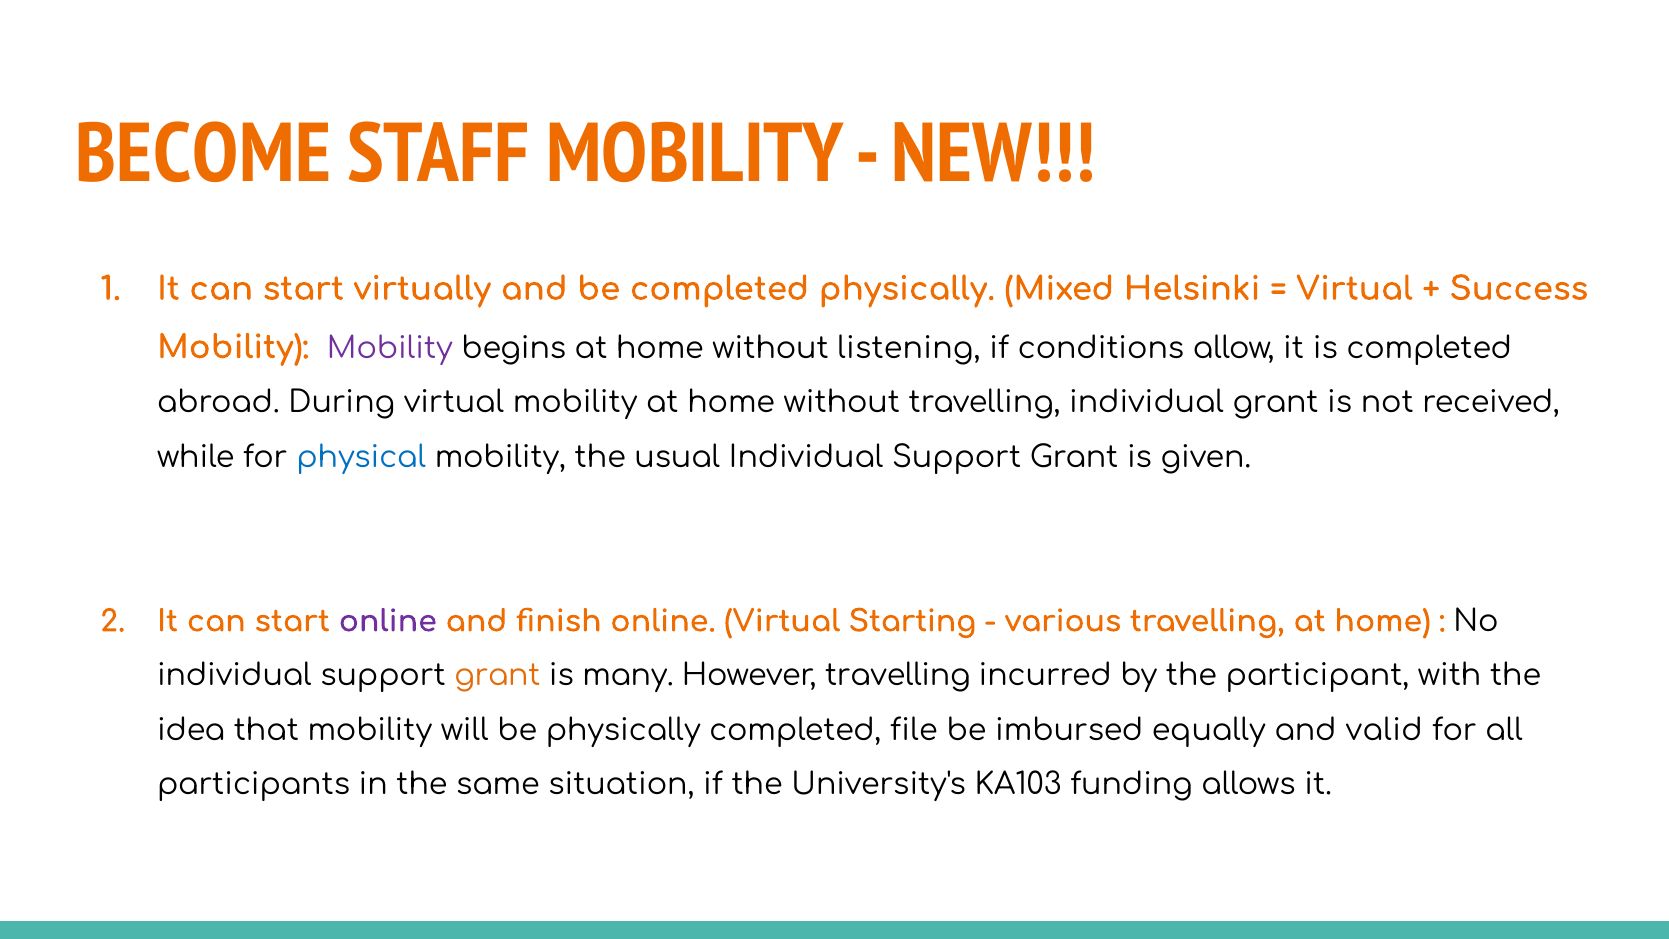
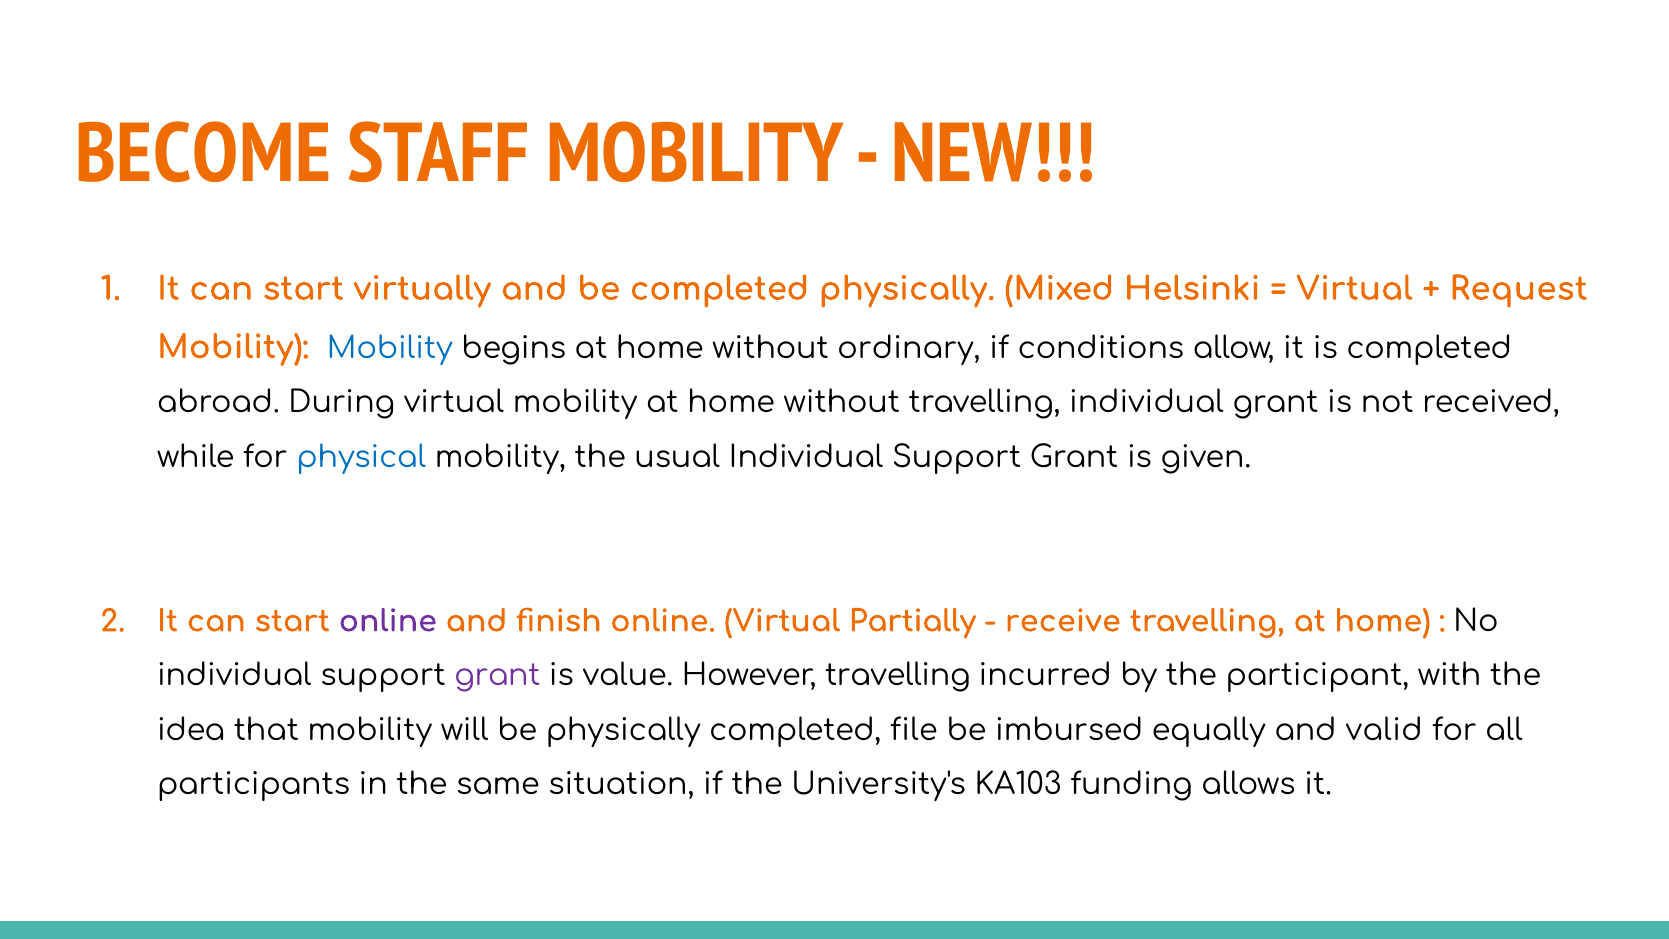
Success: Success -> Request (1519, 289)
Mobility colour: purple -> blue (390, 348)
listening: listening -> ordinary (909, 348)
Starting: Starting -> Partially (912, 621)
various: various -> receive (1063, 621)
grant colour: orange -> purple (497, 676)
many: many -> value (628, 676)
